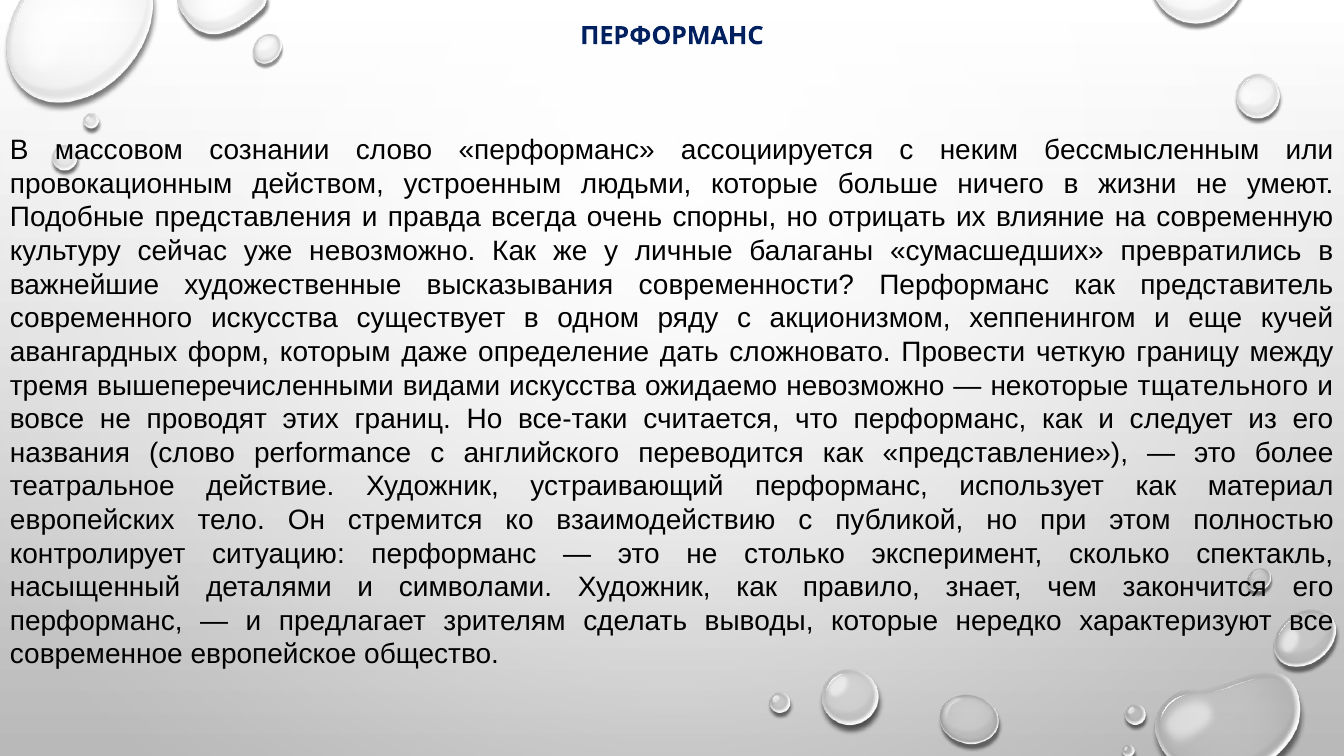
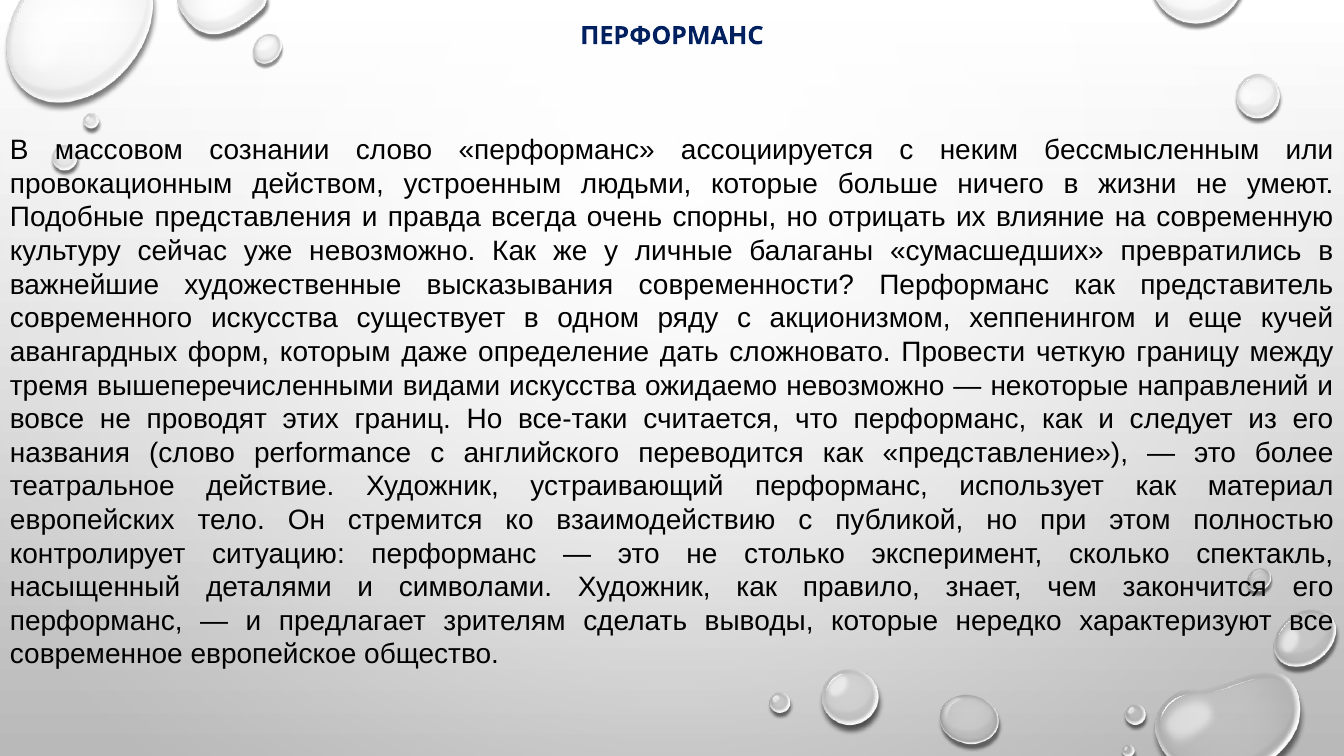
тщательного: тщательного -> направлений (1223, 386)
